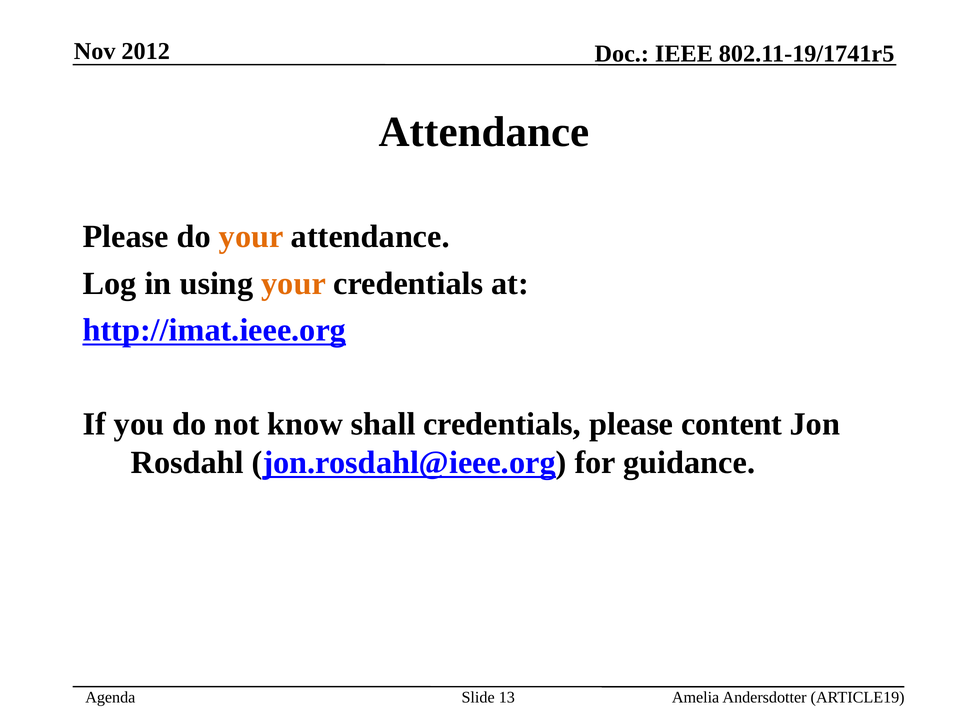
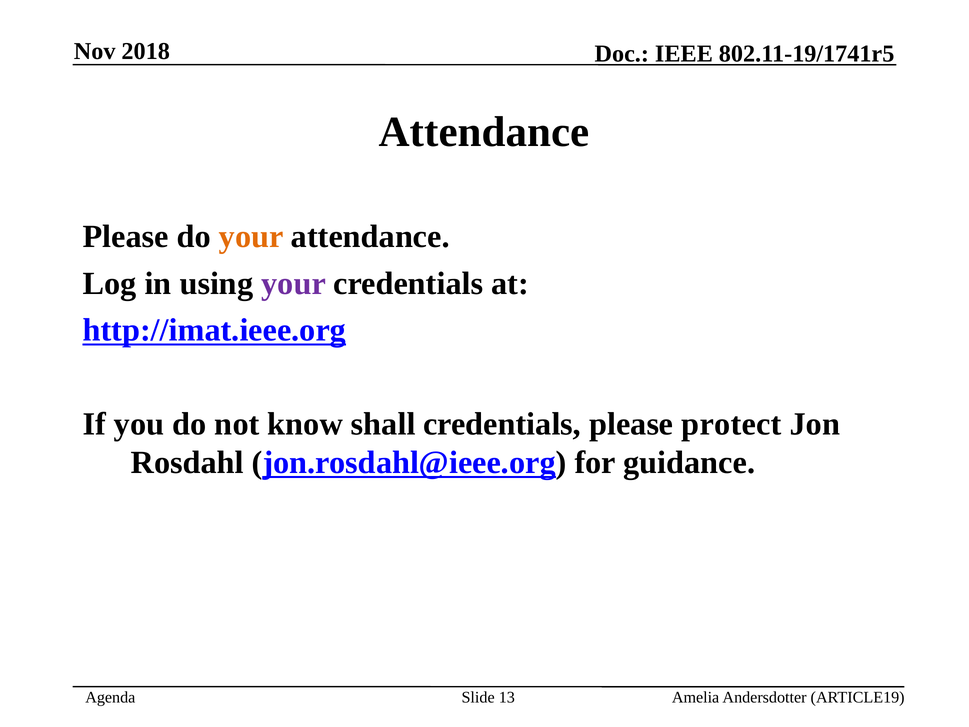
2012: 2012 -> 2018 (146, 51)
your colour: orange -> purple (294, 283)
content: content -> protect (731, 424)
